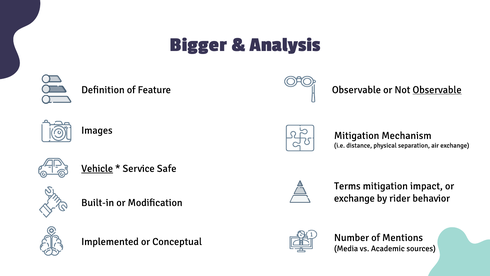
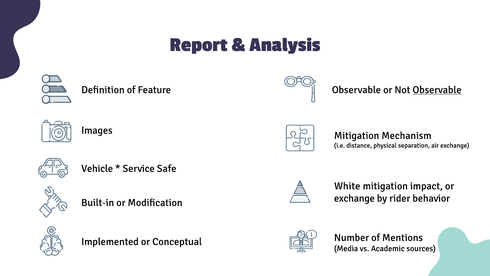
Bigger: Bigger -> Report (199, 44)
Vehicle underline: present -> none (97, 168)
Terms: Terms -> White (347, 186)
